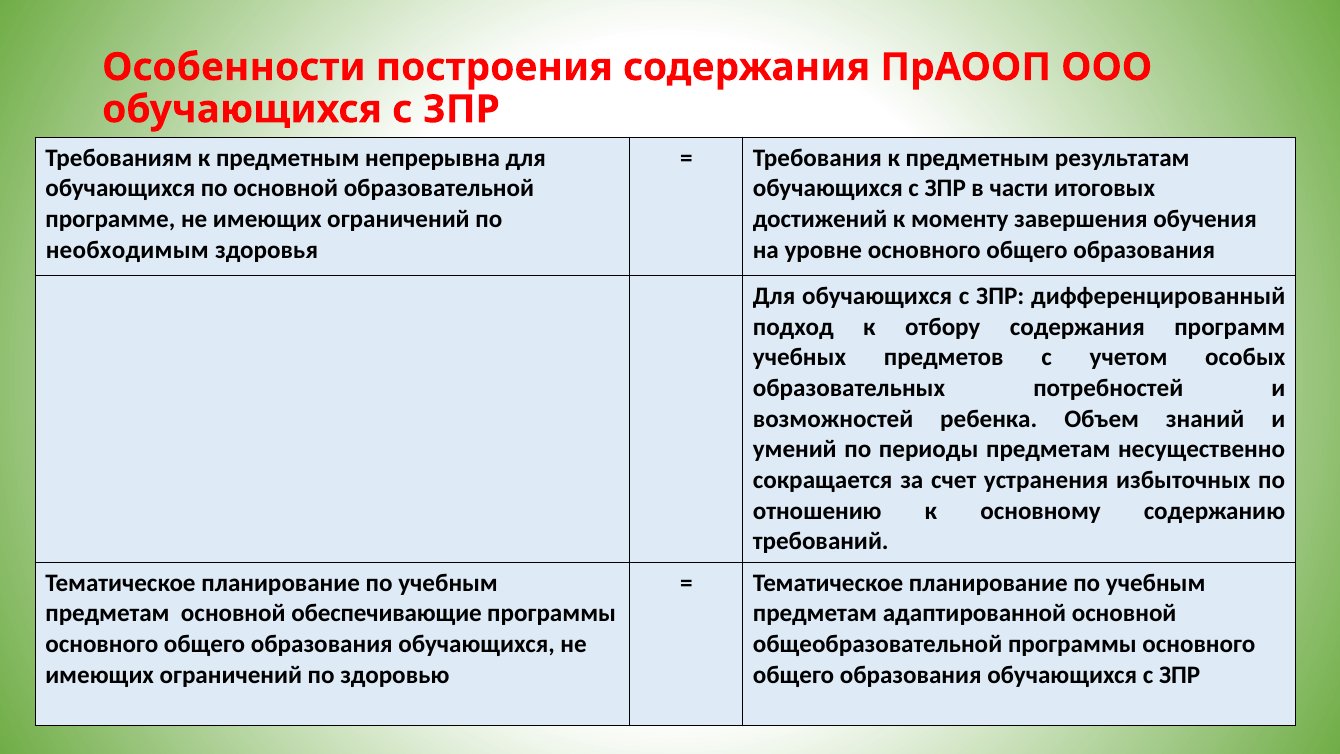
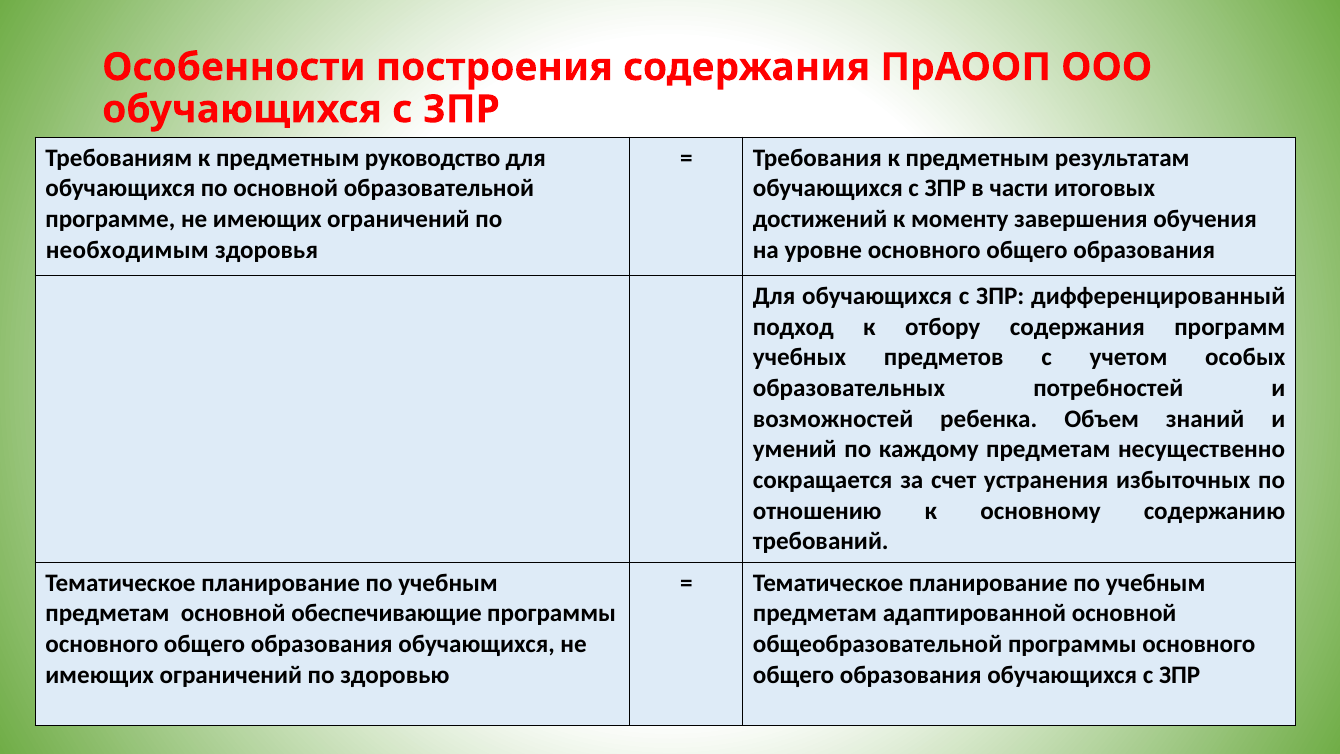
непрерывна: непрерывна -> руководство (433, 158)
периоды: периоды -> каждому (929, 449)
